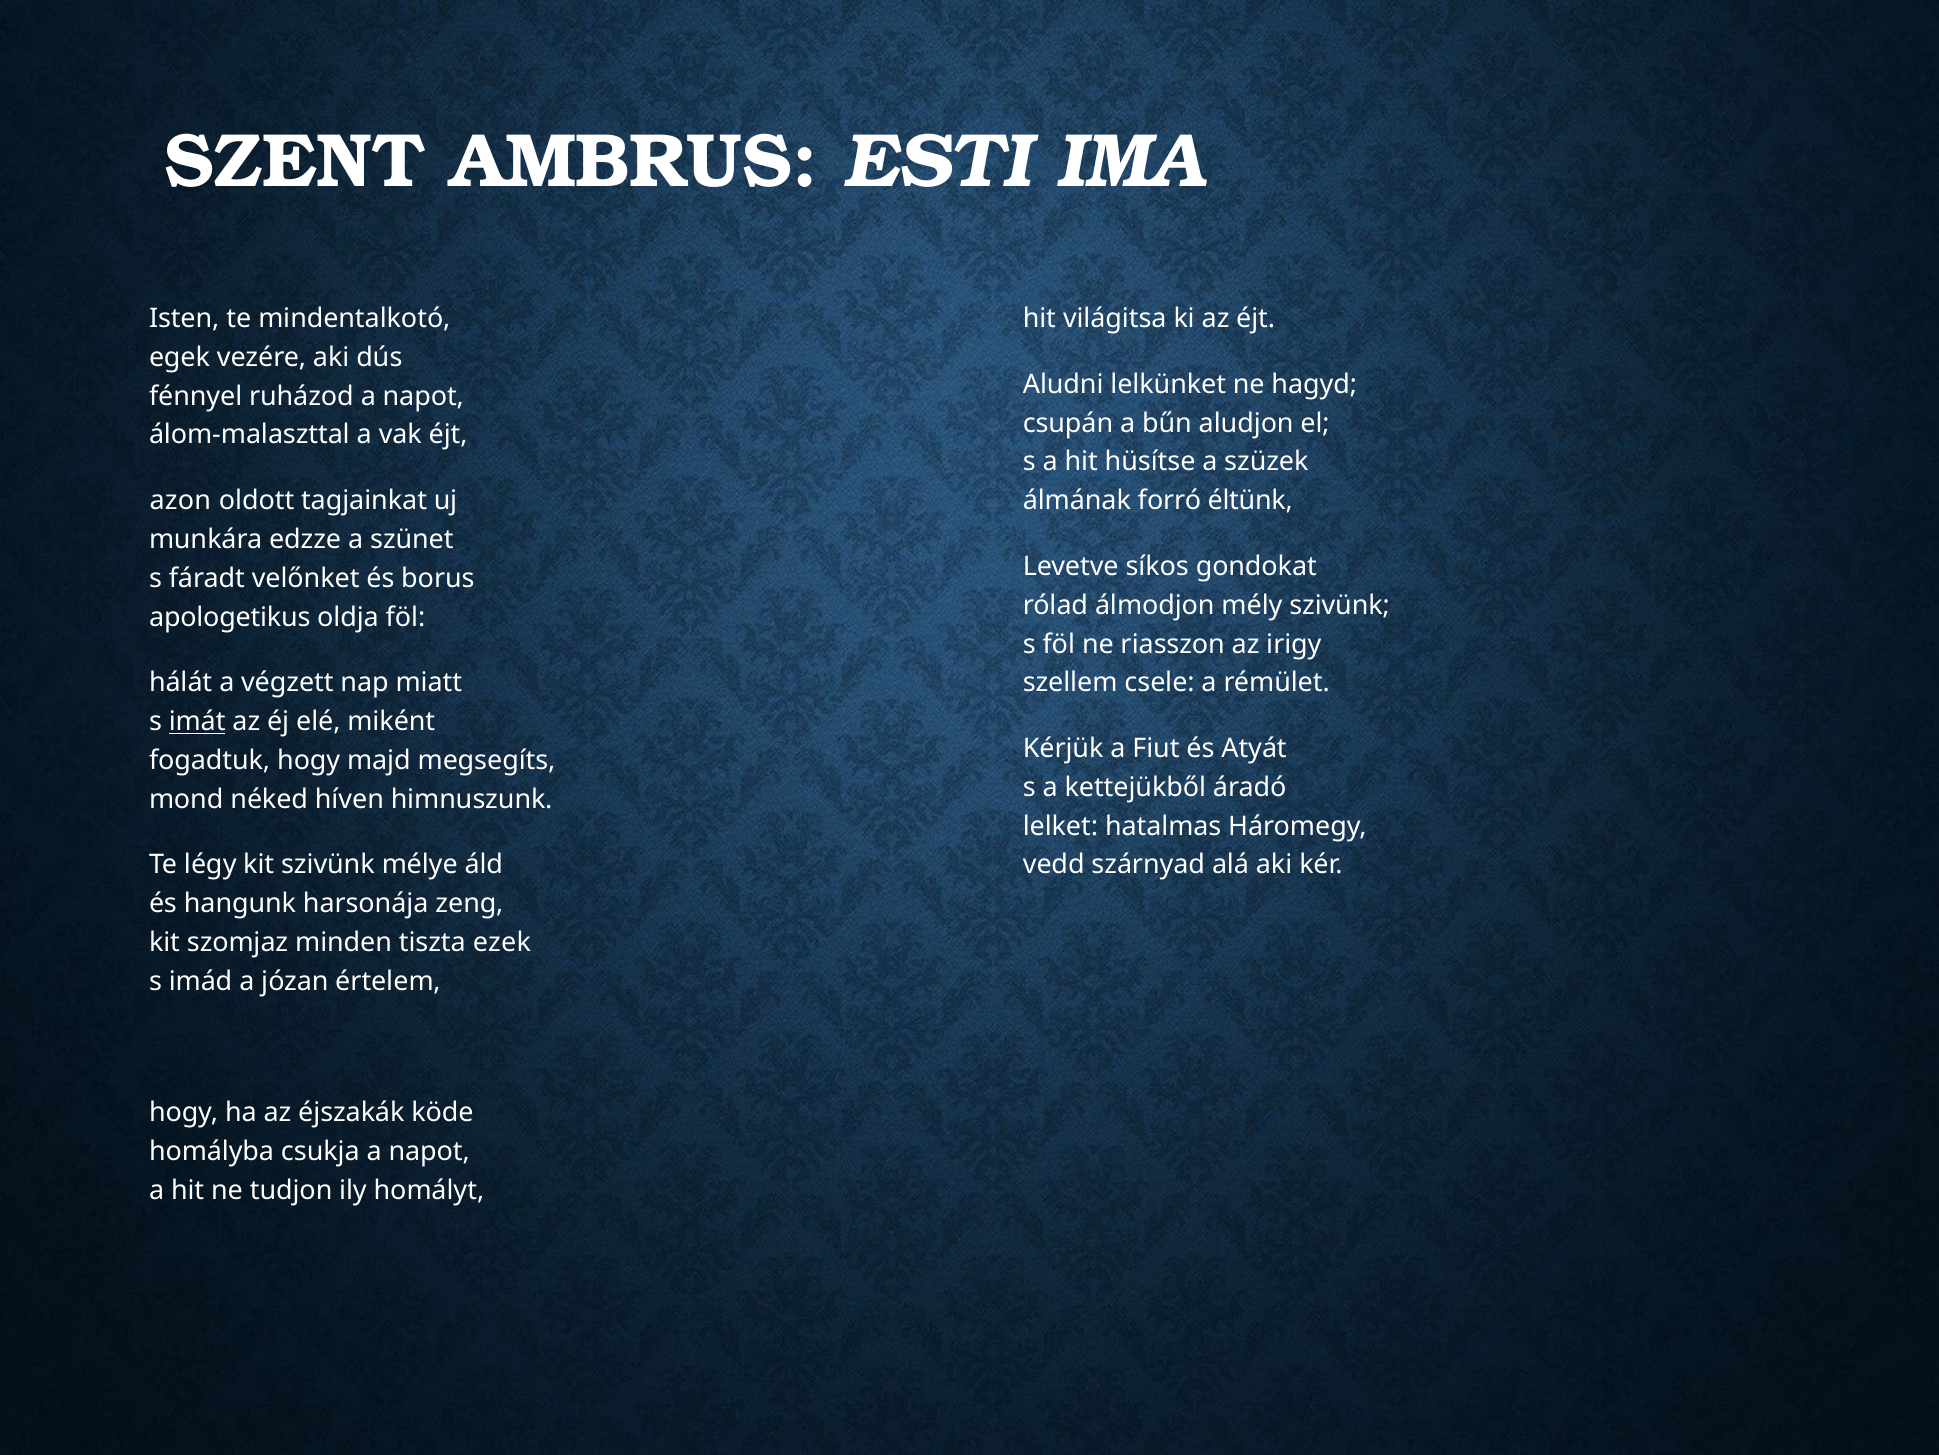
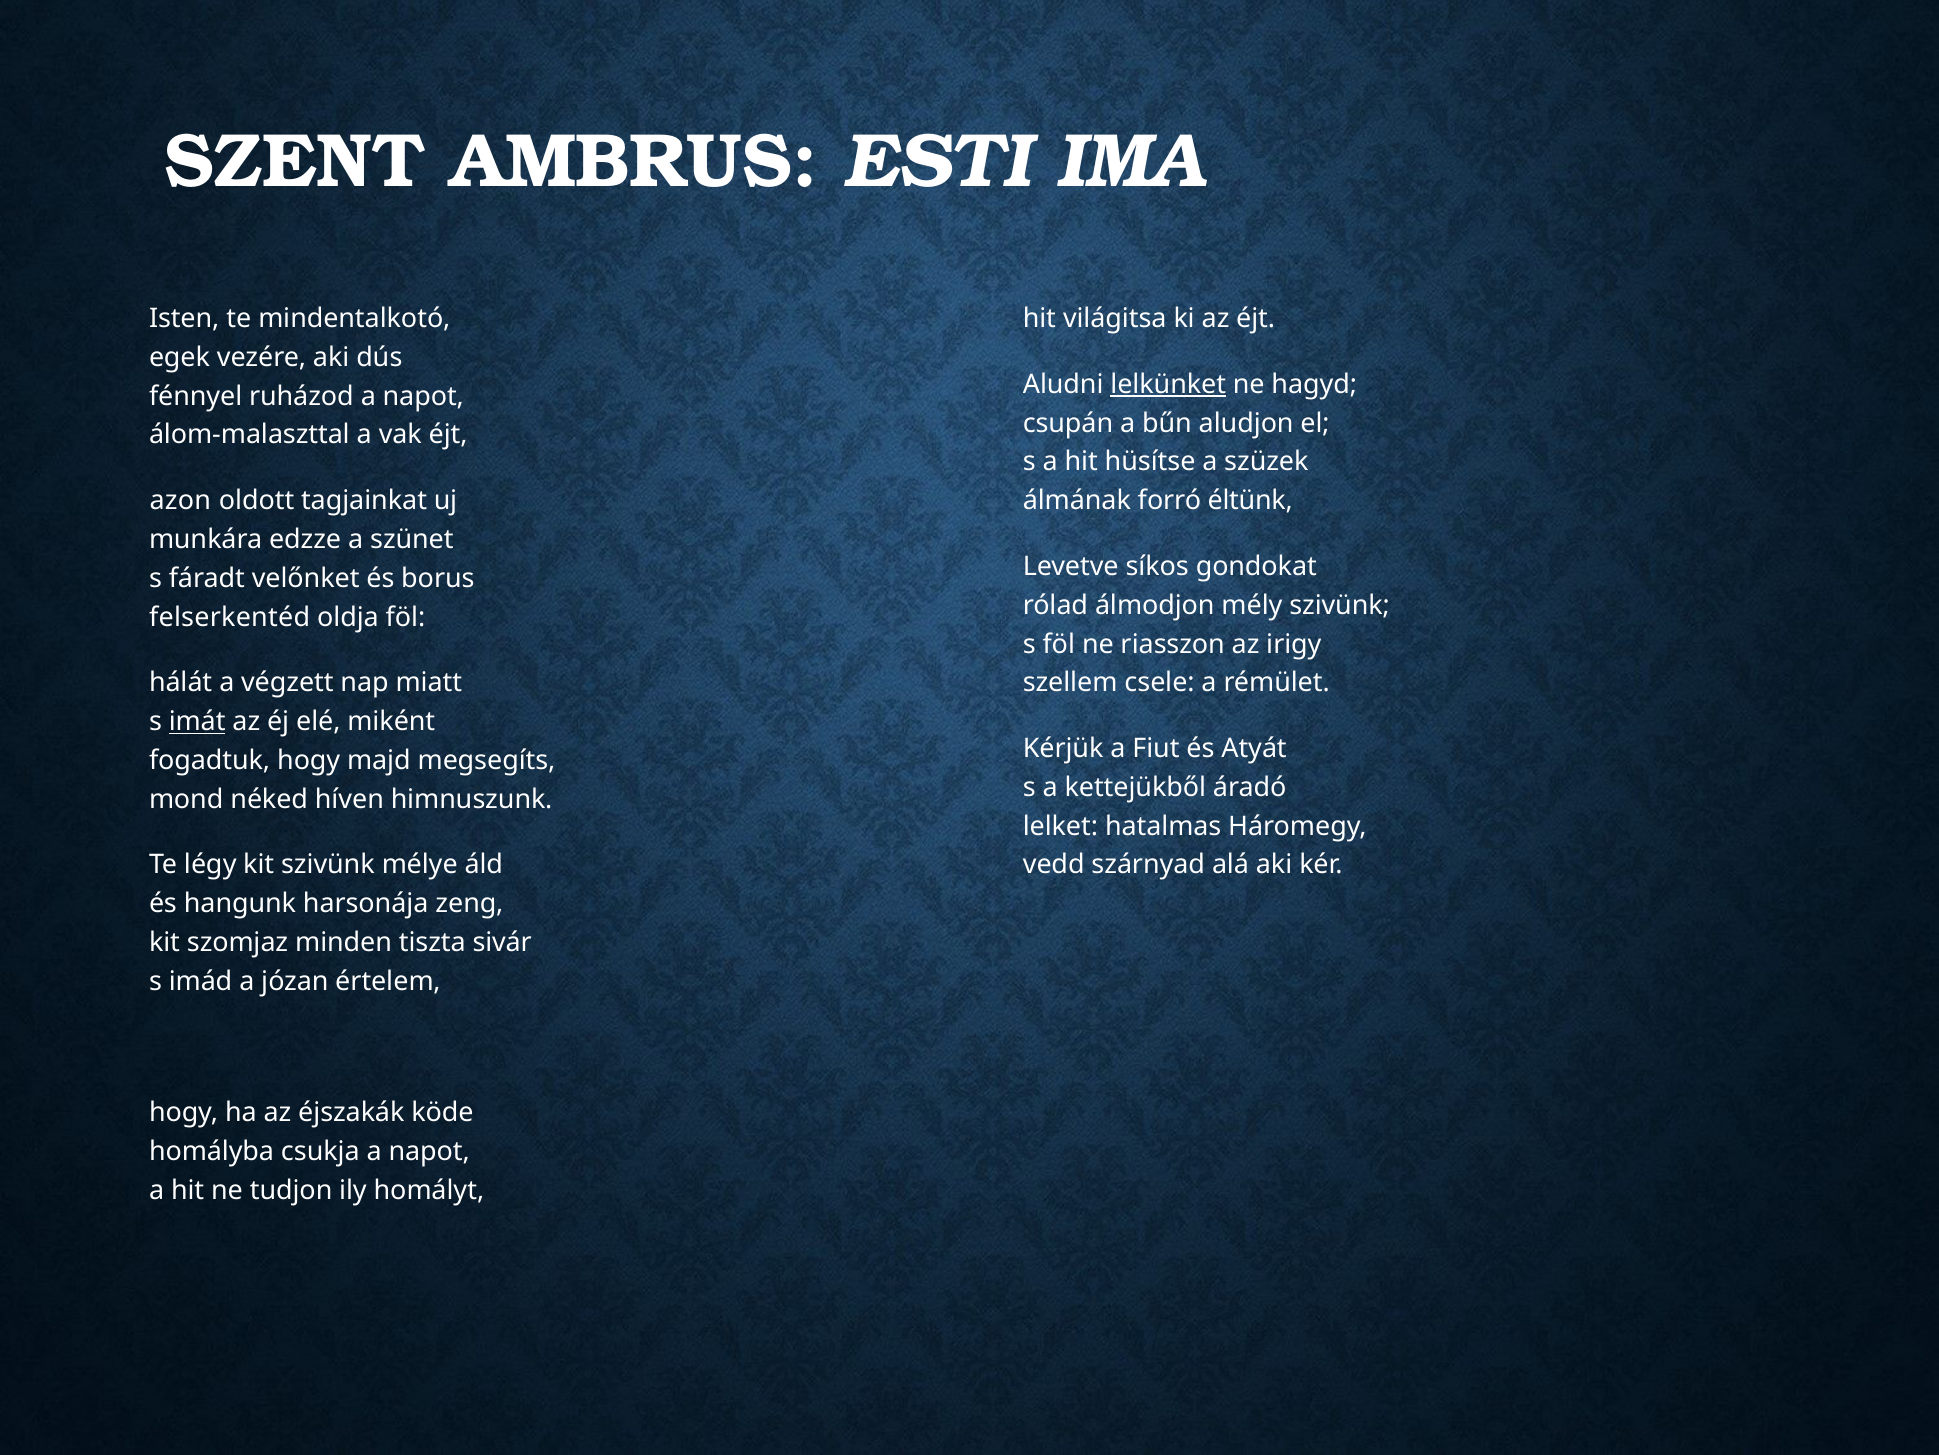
lelkünket underline: none -> present (1168, 384)
apologetikus: apologetikus -> felserkentéd (230, 617)
ezek: ezek -> sivár (502, 942)
